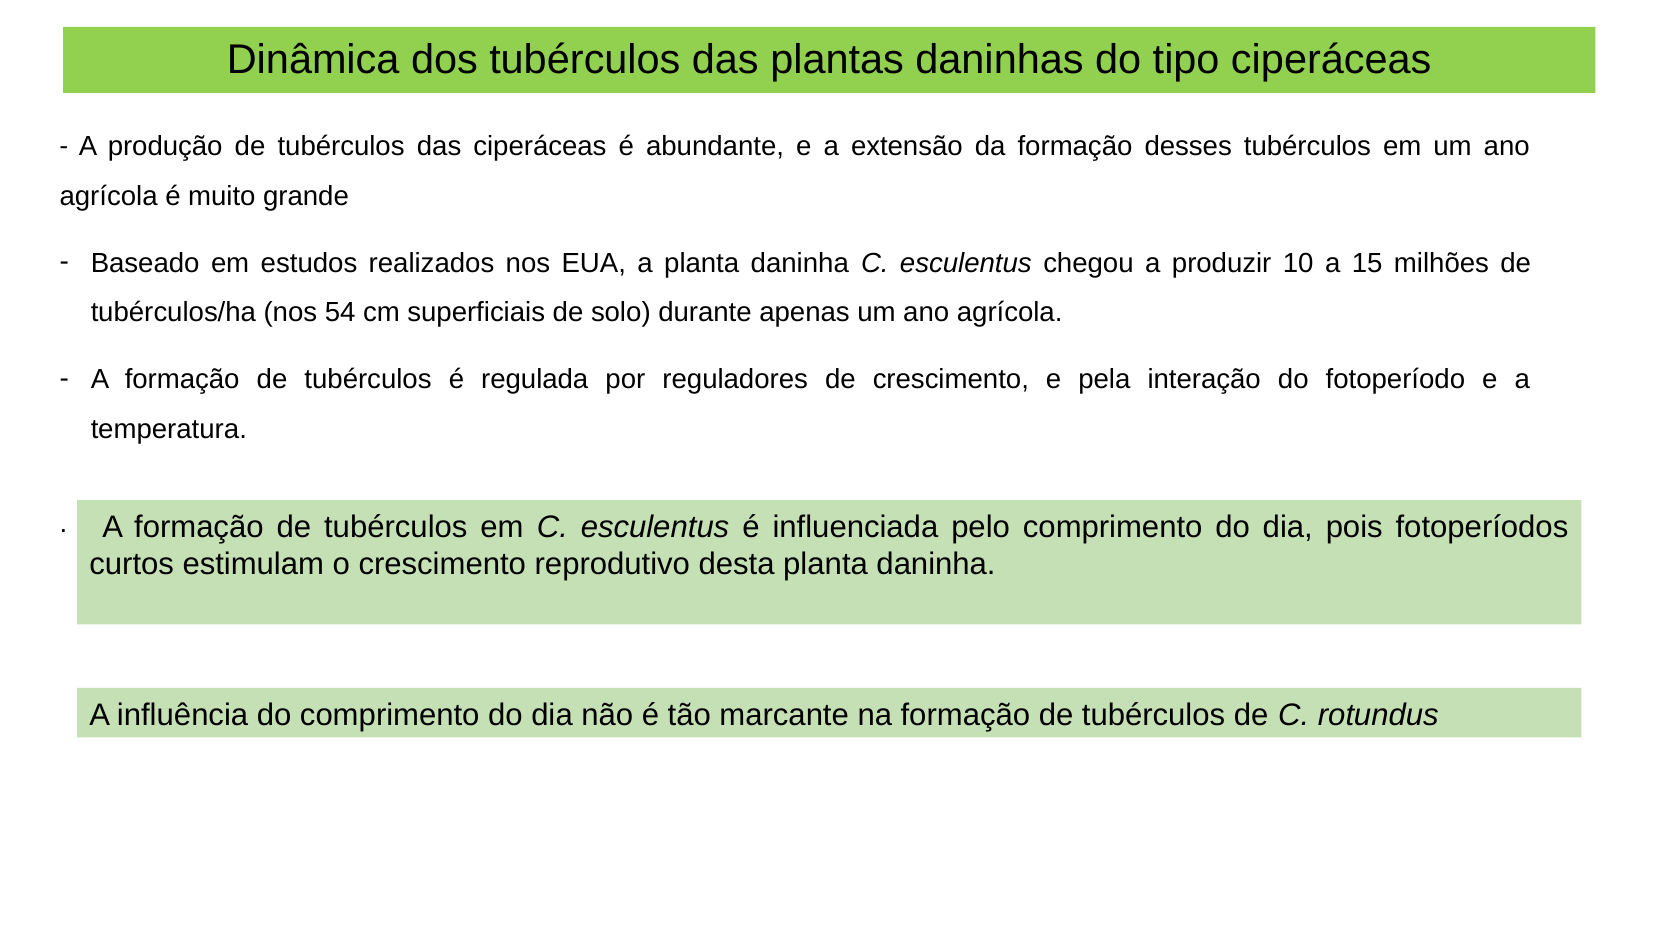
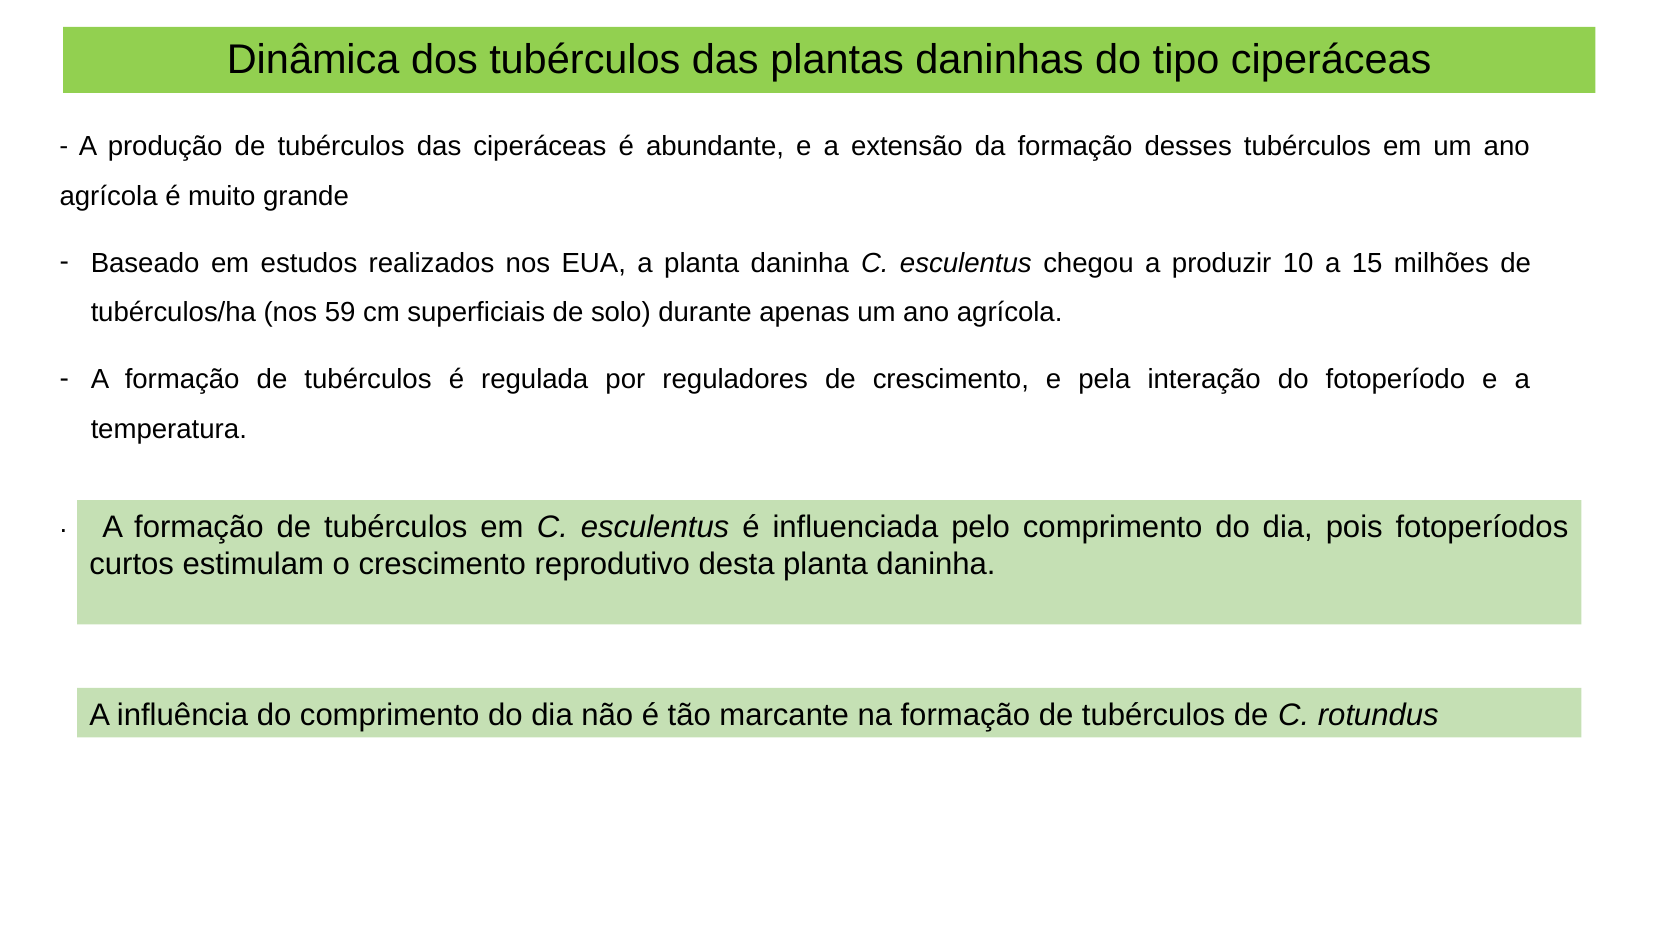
54: 54 -> 59 (340, 313)
